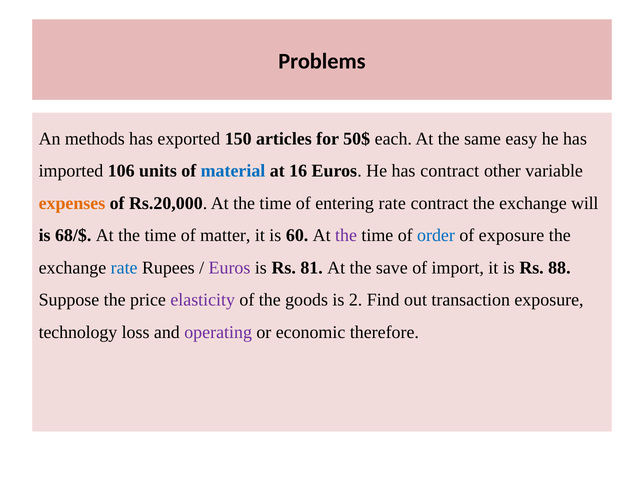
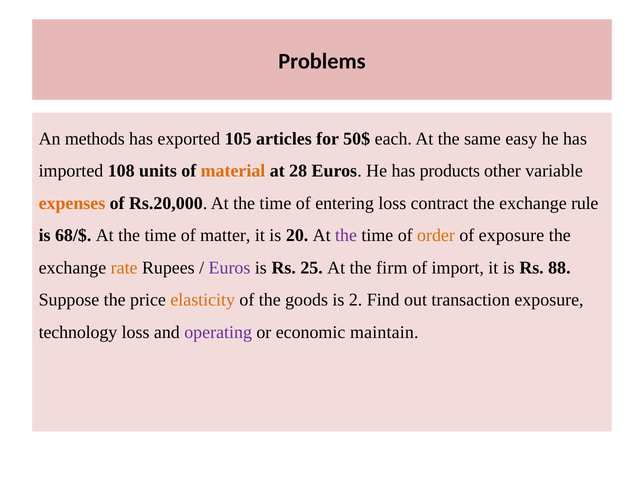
150: 150 -> 105 (238, 139)
106: 106 -> 108 (121, 171)
material colour: blue -> orange (233, 171)
16: 16 -> 28 (298, 171)
has contract: contract -> products (450, 171)
entering rate: rate -> loss (392, 203)
will: will -> rule (585, 203)
60: 60 -> 20 (297, 235)
order colour: blue -> orange (436, 235)
rate colour: blue -> orange (124, 268)
81: 81 -> 25 (312, 268)
save: save -> firm (392, 268)
elasticity colour: purple -> orange (203, 300)
therefore: therefore -> maintain (384, 332)
